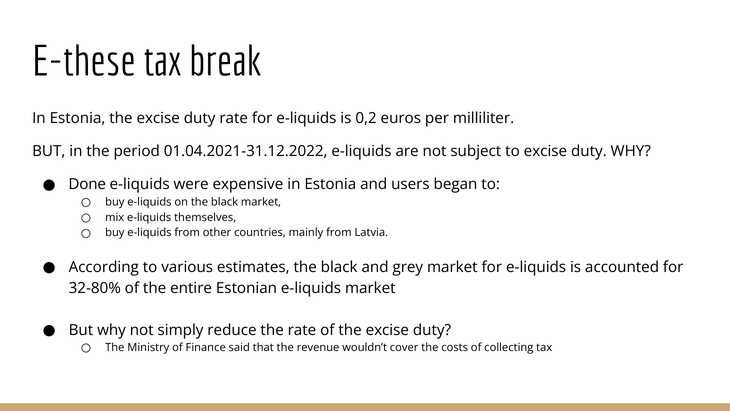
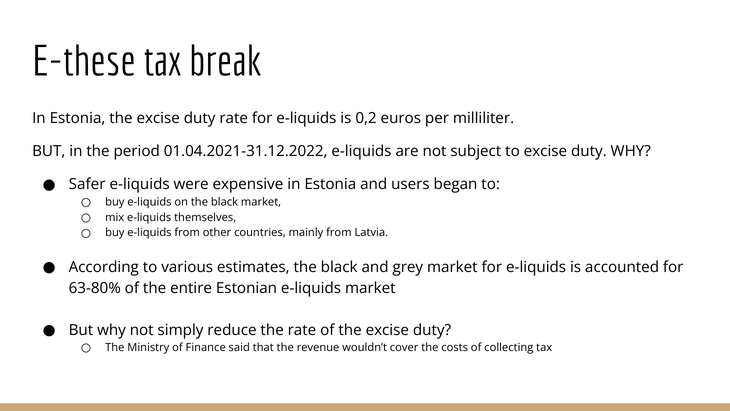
Done: Done -> Safer (87, 184)
32-80%: 32-80% -> 63-80% (95, 288)
